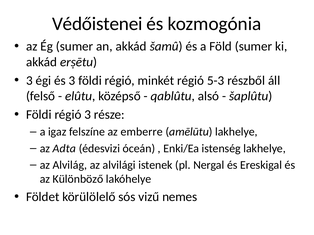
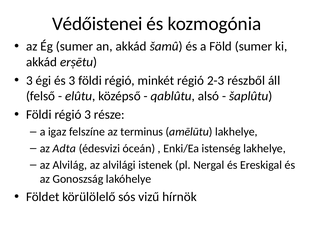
5-3: 5-3 -> 2-3 (216, 81)
emberre: emberre -> terminus (142, 132)
Különböző: Különböző -> Gonoszság (78, 179)
nemes: nemes -> hírnök (180, 197)
